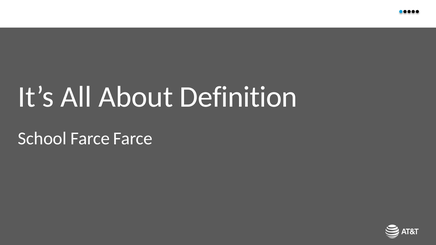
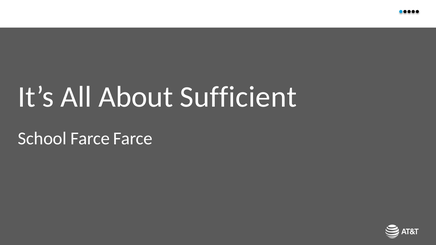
Definition: Definition -> Sufficient (238, 97)
